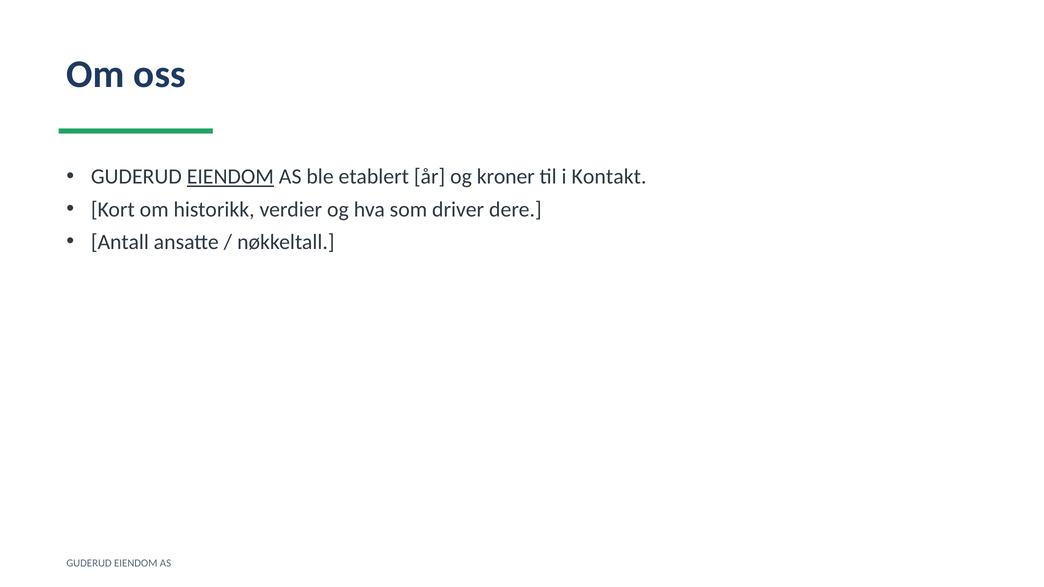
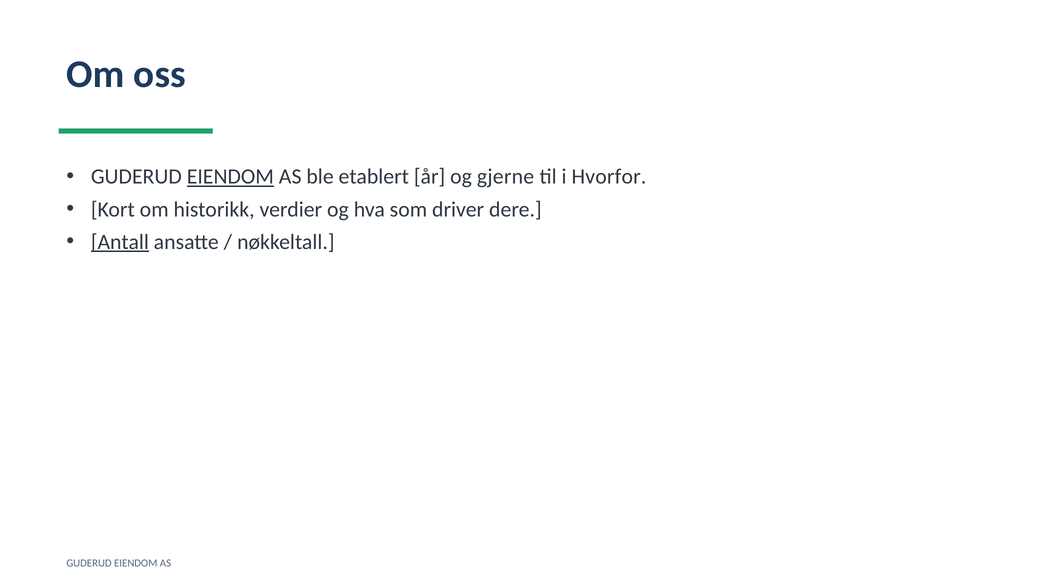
kroner: kroner -> gjerne (506, 177)
Kontakt: Kontakt -> Hvorfor (609, 177)
Antall underline: none -> present (120, 242)
